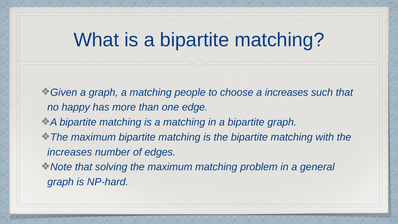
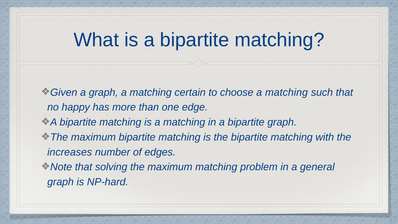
people: people -> certain (190, 92)
choose a increases: increases -> matching (286, 92)
